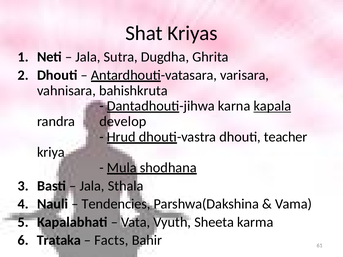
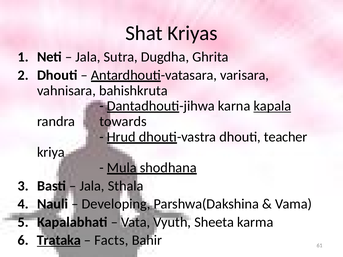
develop: develop -> towards (123, 122)
Tendencies: Tendencies -> Developing (116, 204)
Trataka underline: none -> present (59, 241)
